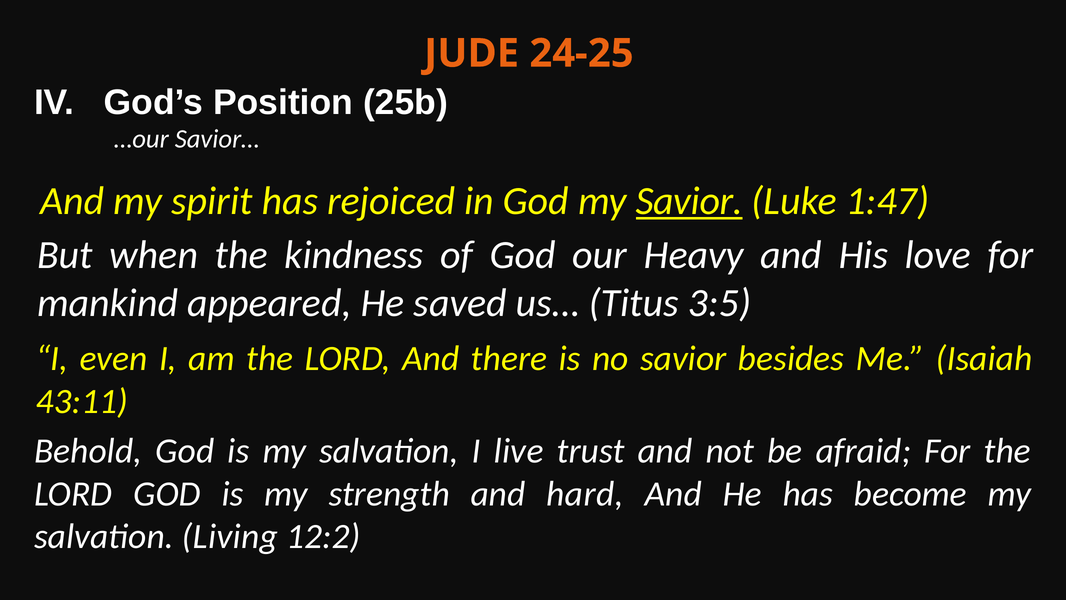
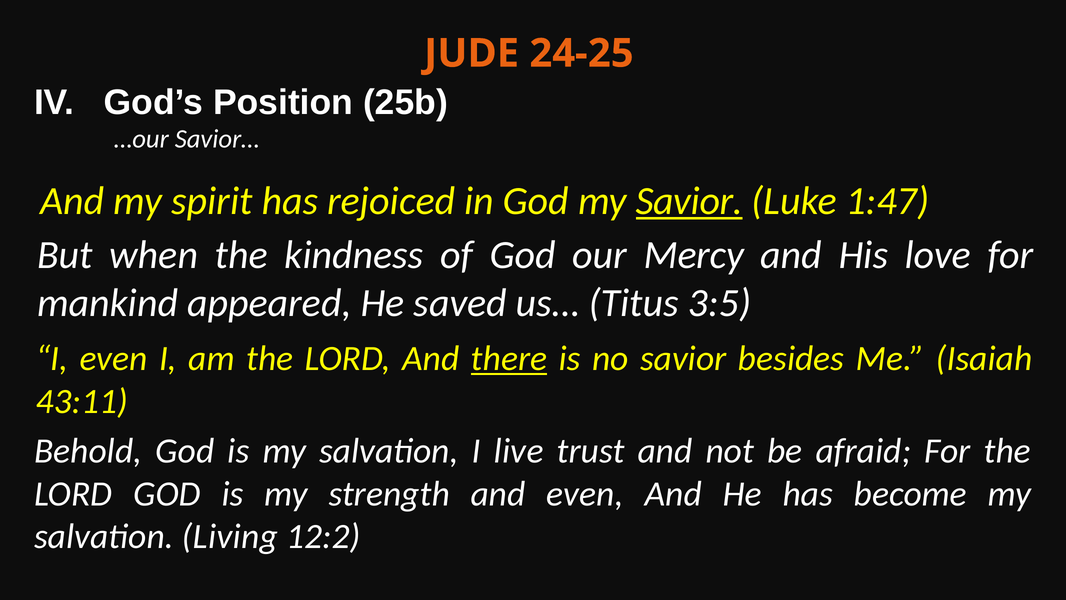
Heavy: Heavy -> Mercy (694, 255)
there underline: none -> present (509, 358)
and hard: hard -> even (585, 493)
